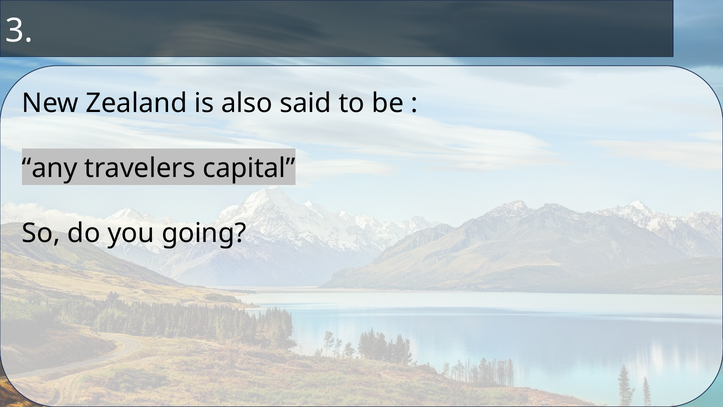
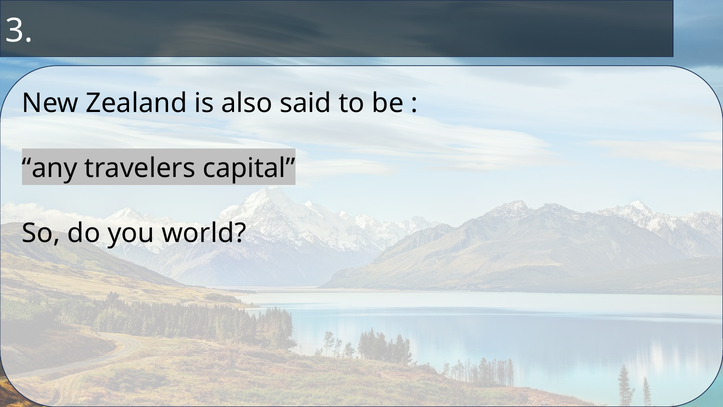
going: going -> world (204, 233)
